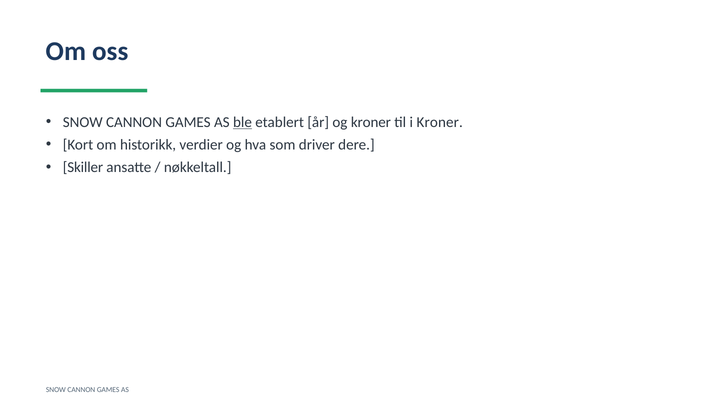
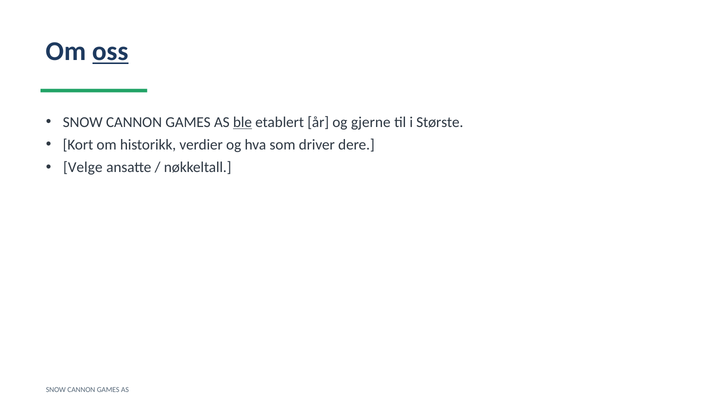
oss underline: none -> present (110, 52)
og kroner: kroner -> gjerne (371, 122)
i Kroner: Kroner -> Største (440, 122)
Skiller: Skiller -> Velge (83, 167)
